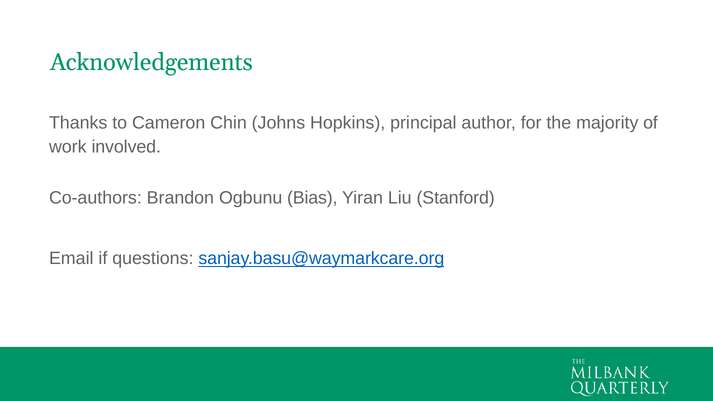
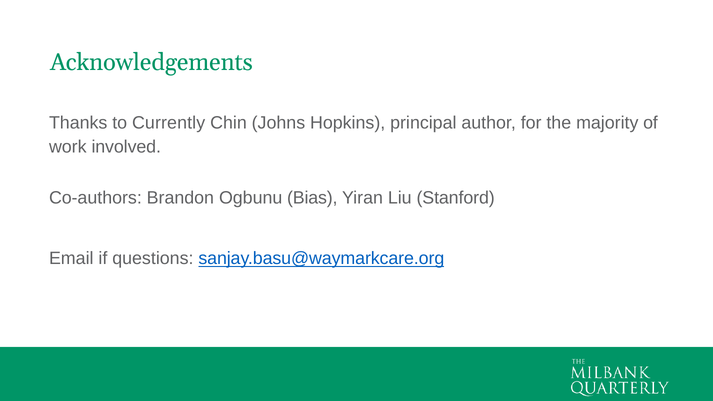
Cameron: Cameron -> Currently (169, 123)
